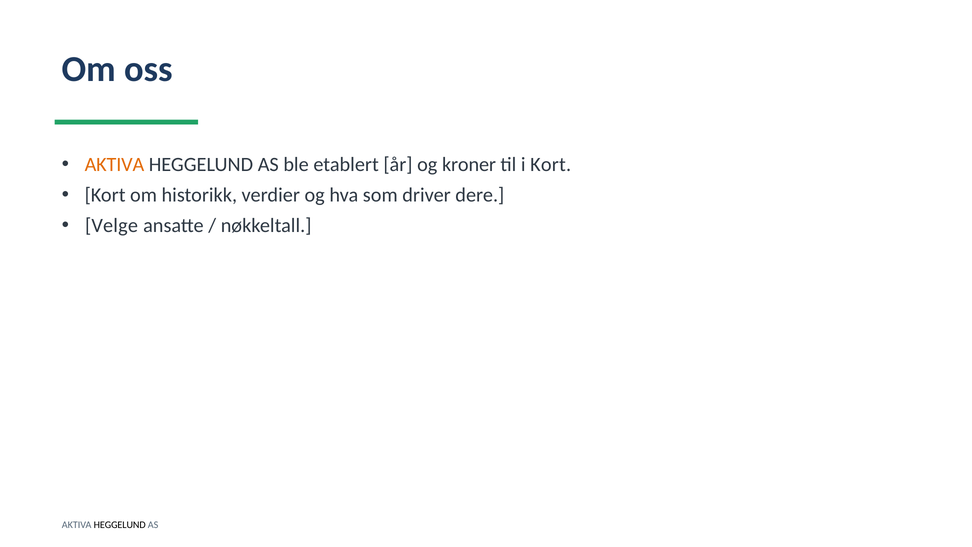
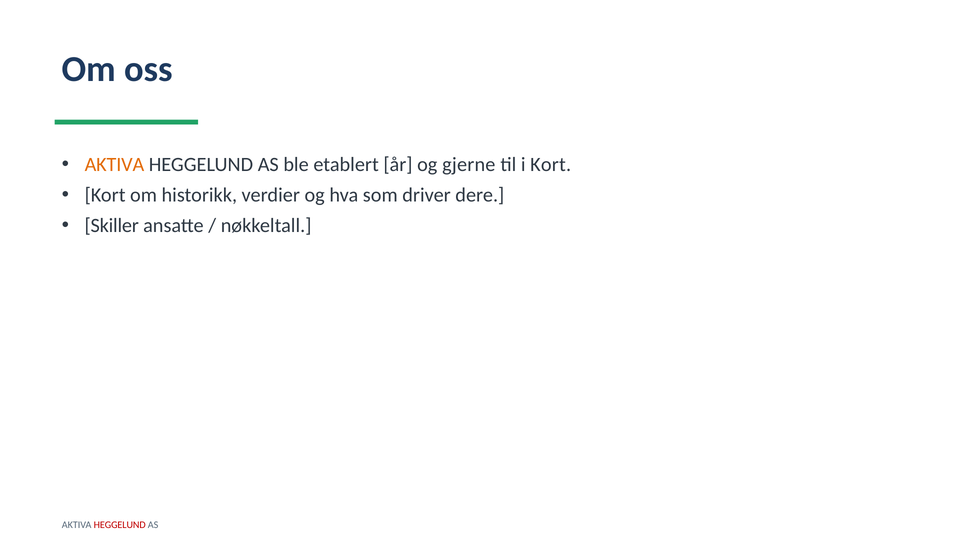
kroner: kroner -> gjerne (469, 165)
Velge: Velge -> Skiller (112, 225)
HEGGELUND colour: black -> red (120, 525)
